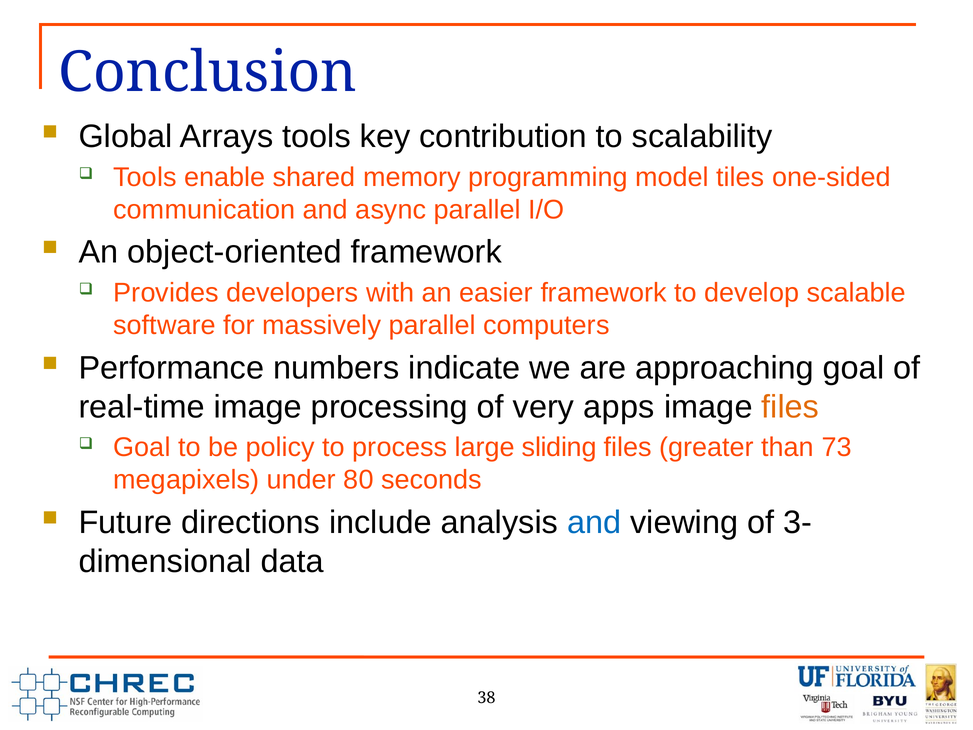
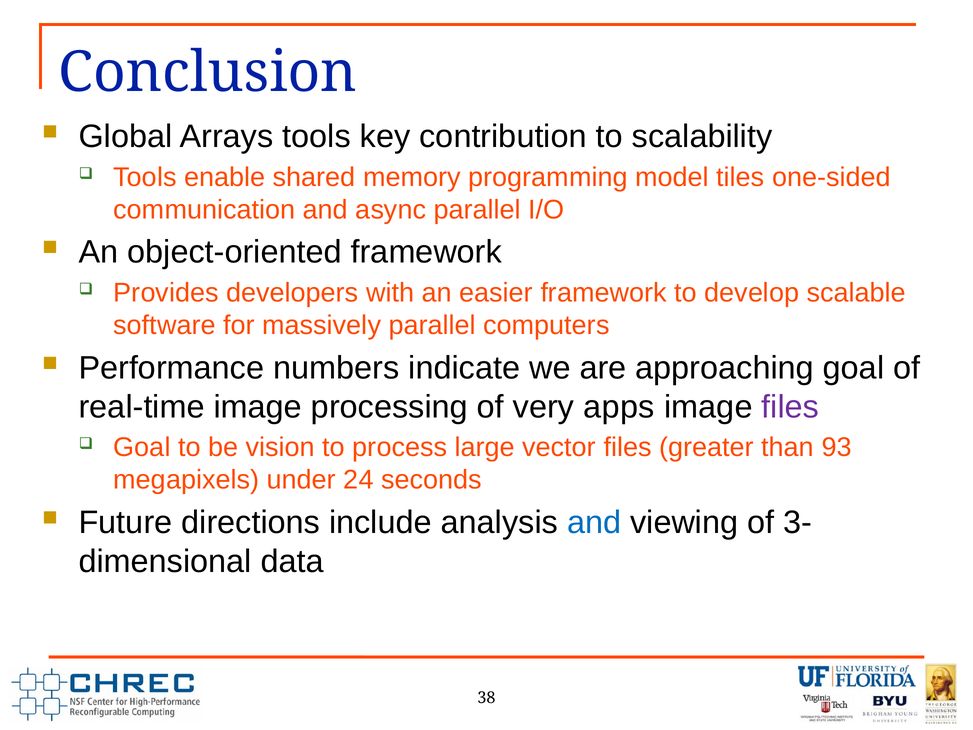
files colour: orange -> purple (790, 407)
policy: policy -> vision (280, 447)
sliding: sliding -> vector (559, 447)
73: 73 -> 93 (837, 447)
80: 80 -> 24 (359, 480)
